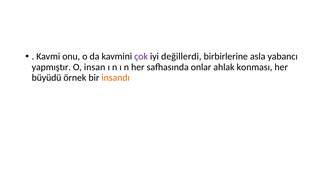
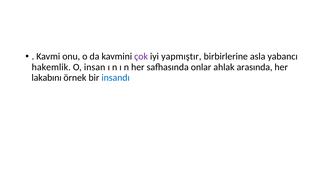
değillerdi: değillerdi -> yapmıştır (181, 56)
yapmıştır: yapmıştır -> hakemlik (51, 67)
konması: konması -> arasında (255, 67)
büyüdü: büyüdü -> lakabını (47, 78)
insandı colour: orange -> blue (116, 78)
